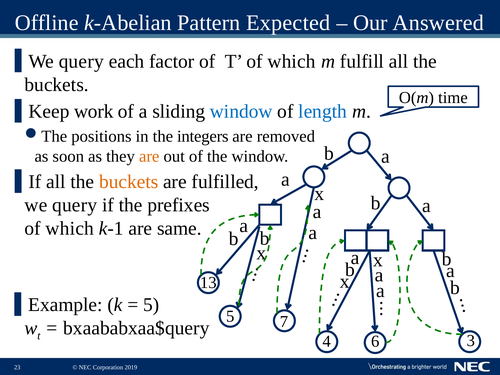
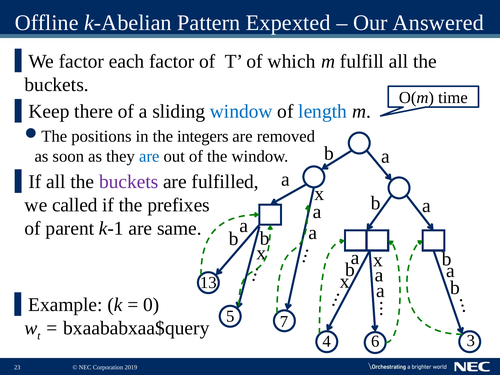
Expected: Expected -> Expexted (288, 23)
query: query -> factor (81, 61)
work: work -> there (94, 111)
are colour: orange -> blue (149, 156)
buckets colour: orange -> purple (129, 182)
we query: query -> called (75, 205)
which: which -> parent (70, 228)
5: 5 -> 0 (151, 305)
